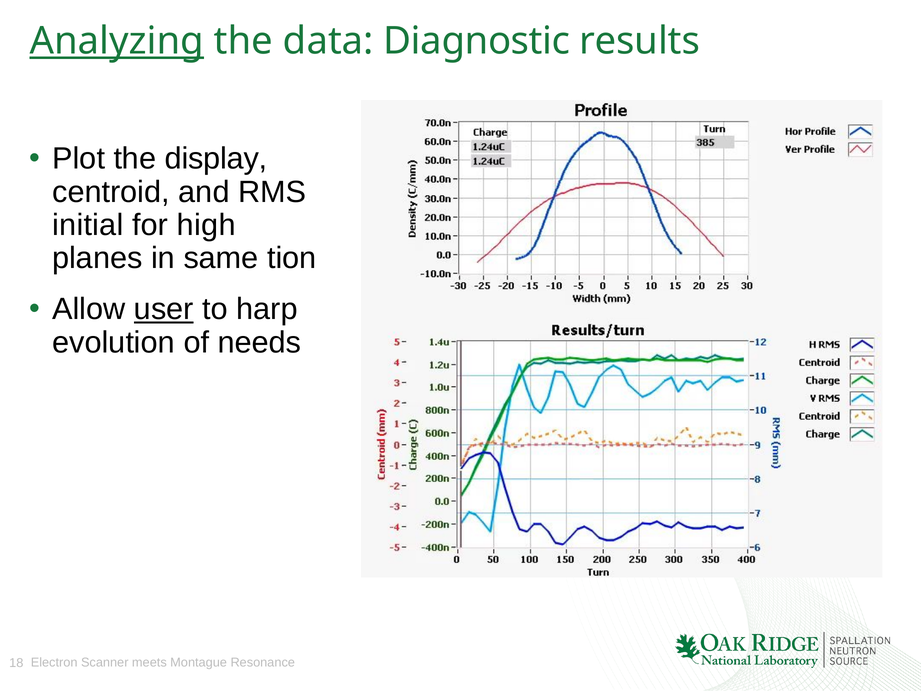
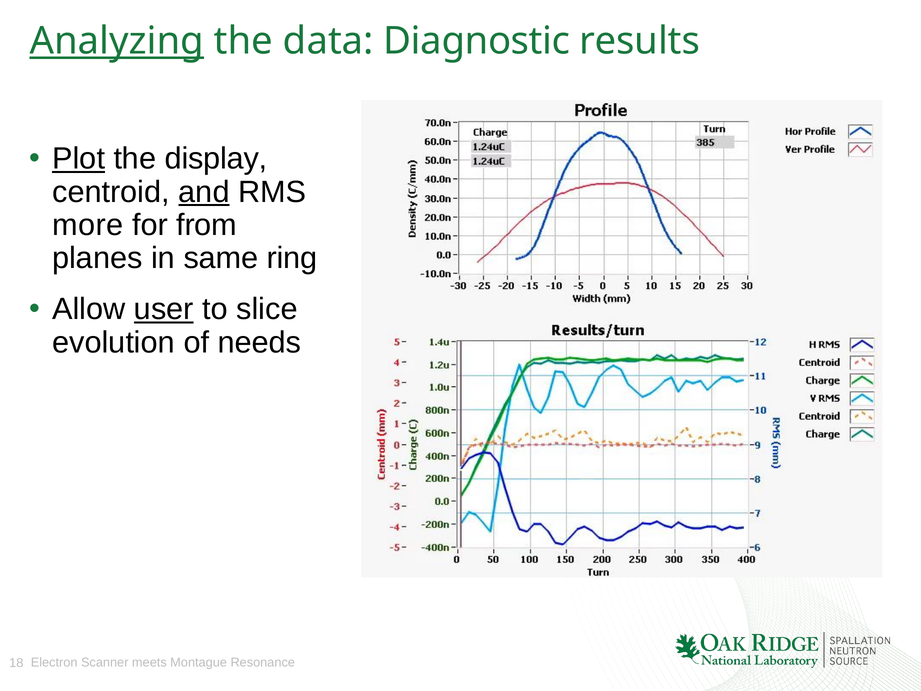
Plot underline: none -> present (79, 159)
and underline: none -> present (204, 192)
initial: initial -> more (88, 225)
high: high -> from (207, 225)
tion: tion -> ring (292, 258)
harp: harp -> slice (267, 309)
